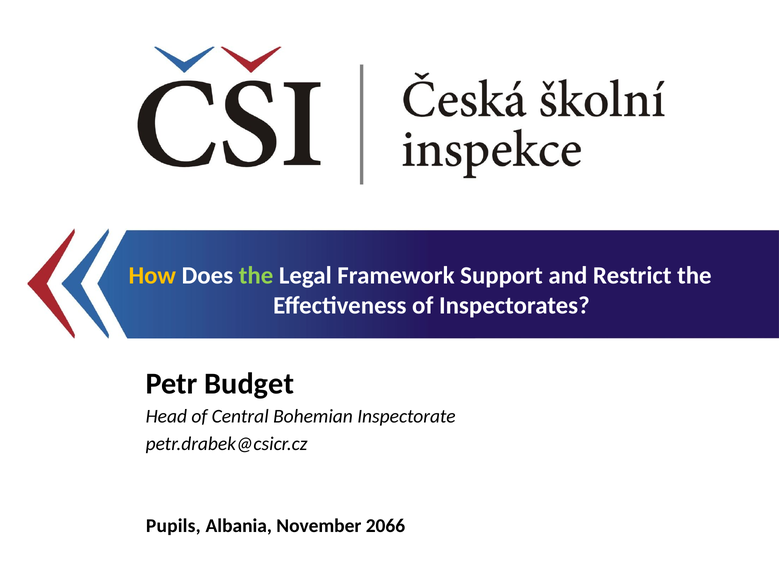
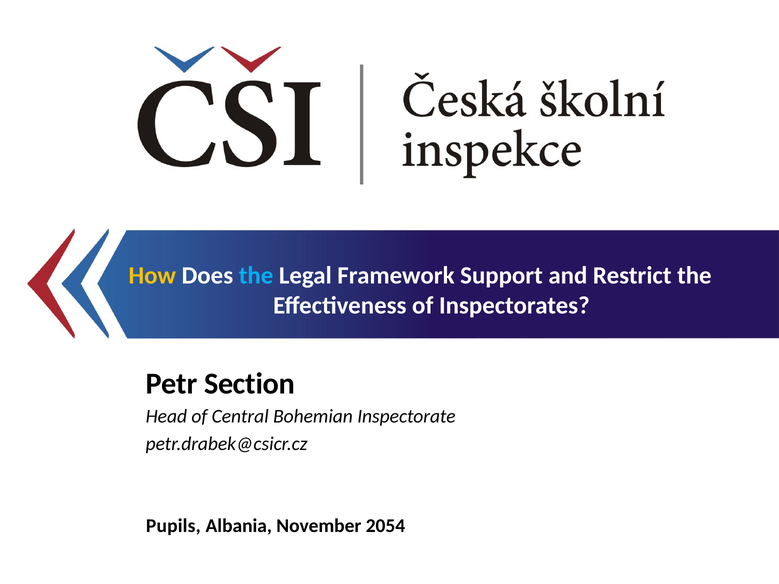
the colour: light green -> light blue (256, 276)
Budget: Budget -> Section (249, 384)
2066: 2066 -> 2054 (385, 526)
